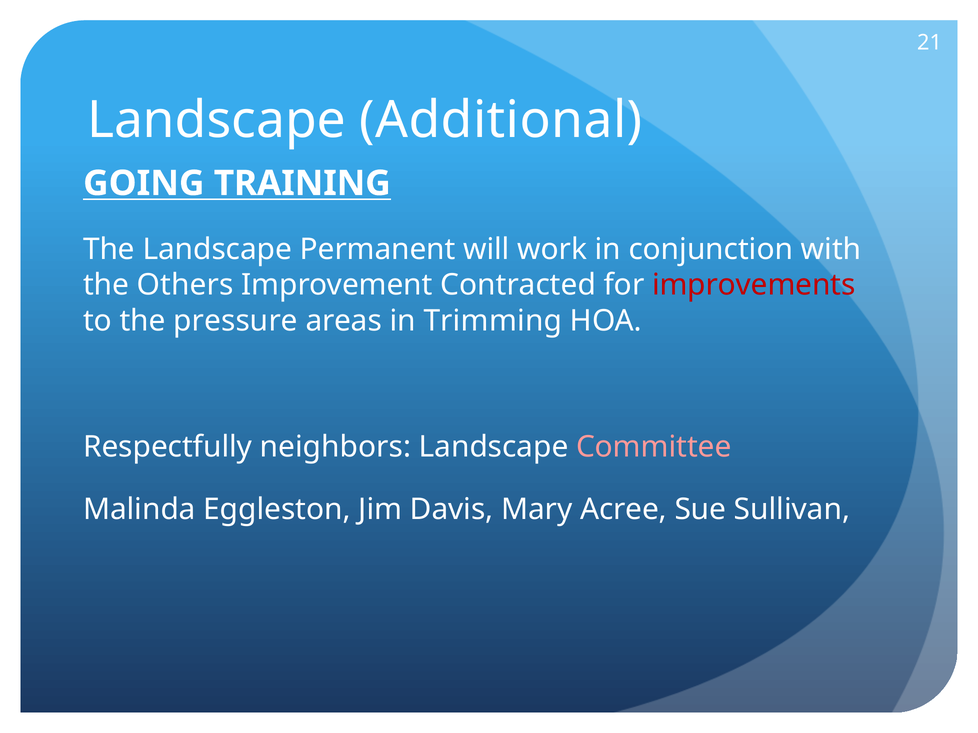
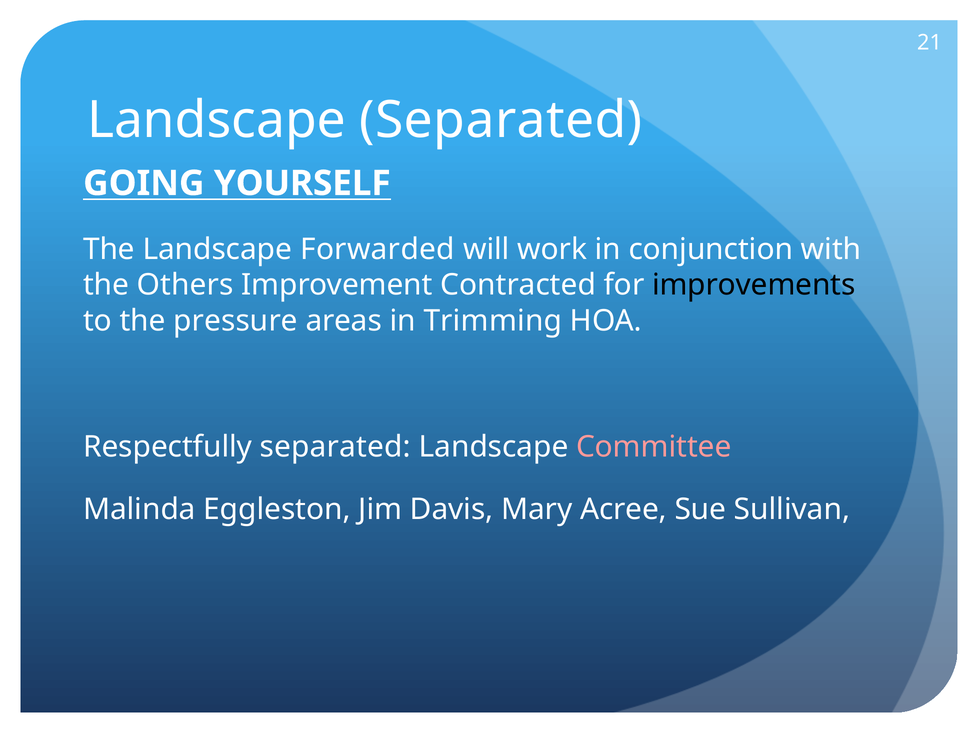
Landscape Additional: Additional -> Separated (501, 120)
TRAINING: TRAINING -> YOURSELF (302, 183)
Permanent: Permanent -> Forwarded (378, 249)
improvements colour: red -> black (754, 285)
Respectfully neighbors: neighbors -> separated (335, 447)
